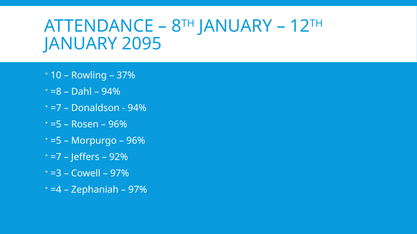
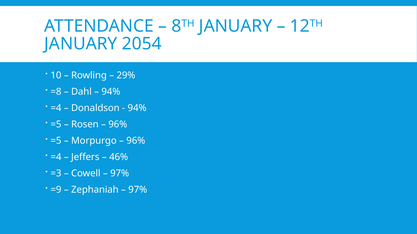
2095: 2095 -> 2054 (142, 44)
37%: 37% -> 29% (126, 75)
=7: =7 -> =4 (56, 108)
=7: =7 -> =4 (56, 157)
92%: 92% -> 46% (119, 157)
=4: =4 -> =9 (56, 190)
